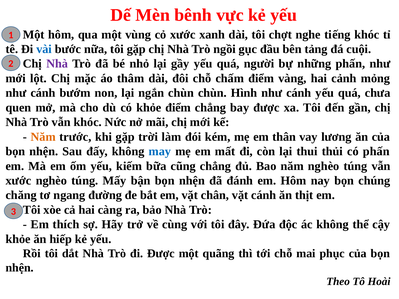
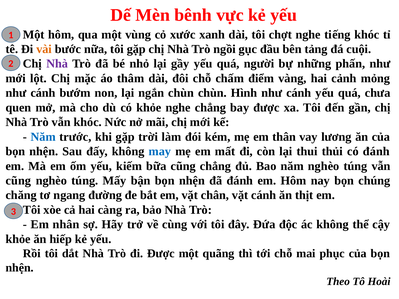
vài colour: blue -> orange (44, 49)
khỏe điểm: điểm -> nghe (178, 108)
Năm colour: orange -> blue (43, 137)
có phấn: phấn -> đánh (376, 152)
xước: xước -> cũng (18, 181)
thích: thích -> nhân (66, 225)
